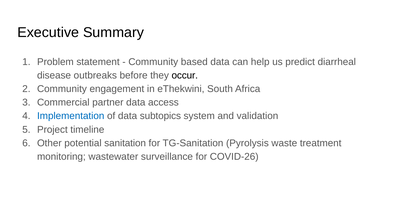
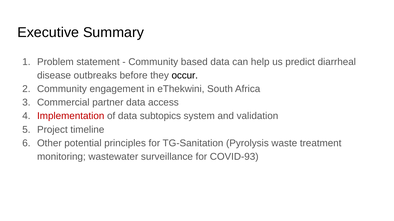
Implementation colour: blue -> red (71, 116)
sanitation: sanitation -> principles (125, 143)
COVID-26: COVID-26 -> COVID-93 (234, 157)
